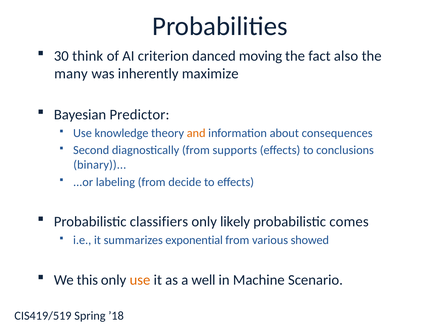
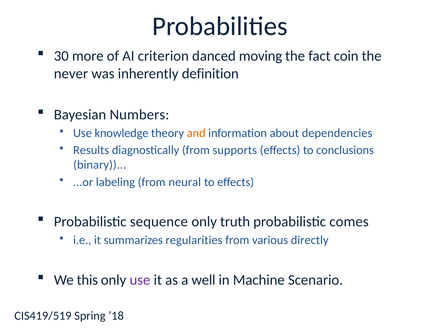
think: think -> more (88, 56)
also: also -> coin (346, 56)
many: many -> never (71, 74)
maximize: maximize -> definition (210, 74)
Predictor: Predictor -> Numbers (139, 115)
consequences: consequences -> dependencies (337, 133)
Second: Second -> Results (91, 150)
decide: decide -> neural (185, 182)
classifiers: classifiers -> sequence (159, 222)
likely: likely -> truth (235, 222)
exponential: exponential -> regularities (194, 240)
showed: showed -> directly (310, 240)
use colour: orange -> purple (140, 280)
